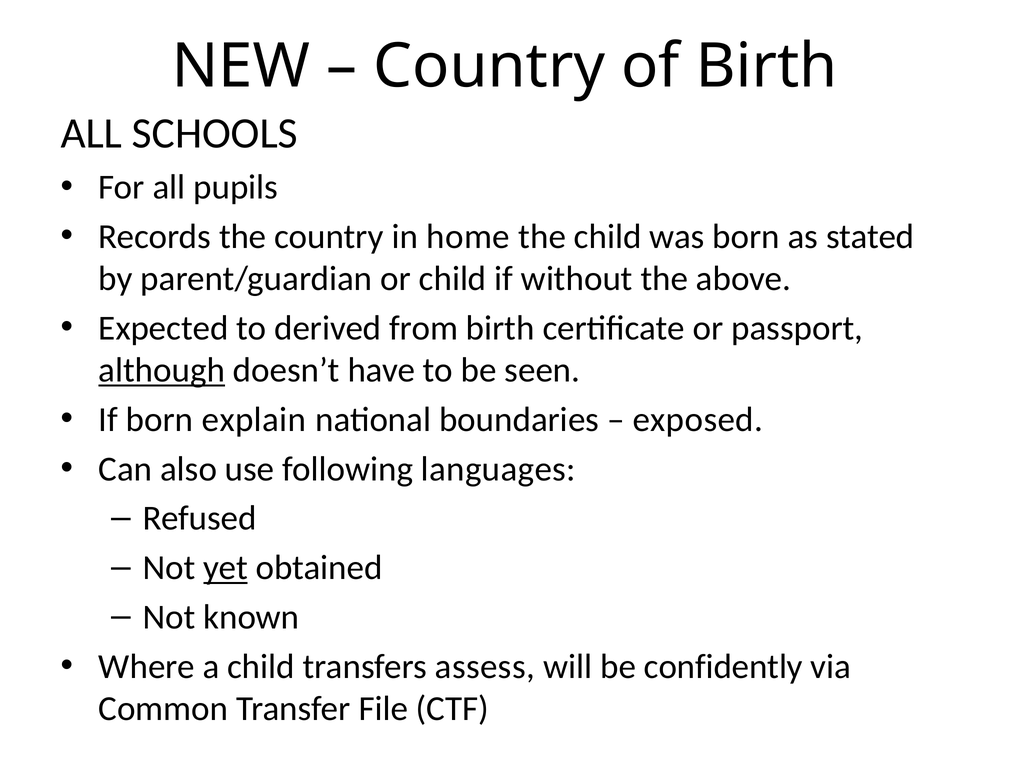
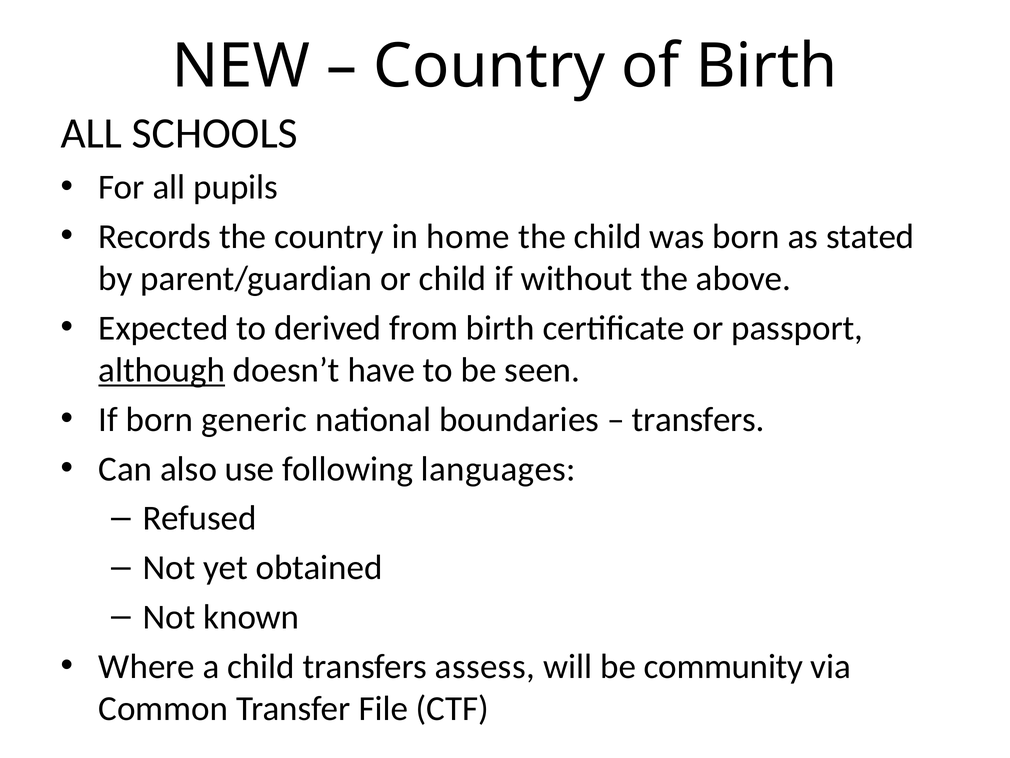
explain: explain -> generic (254, 419)
exposed: exposed -> transfers (698, 419)
yet underline: present -> none (226, 567)
confidently: confidently -> community (723, 666)
